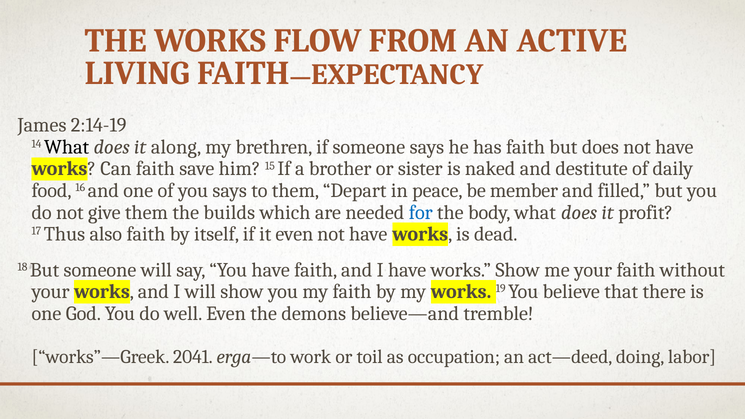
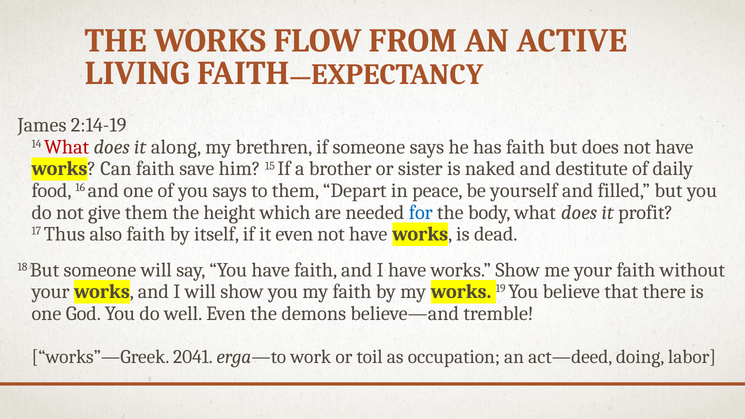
What colour: black -> red (67, 147)
member: member -> yourself (524, 191)
builds: builds -> height (229, 212)
